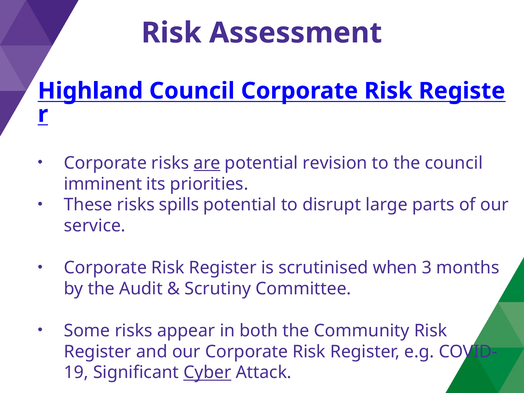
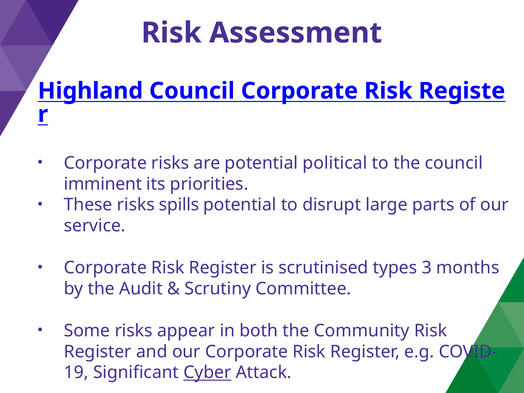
are underline: present -> none (207, 163)
revision: revision -> political (335, 163)
when: when -> types (395, 268)
